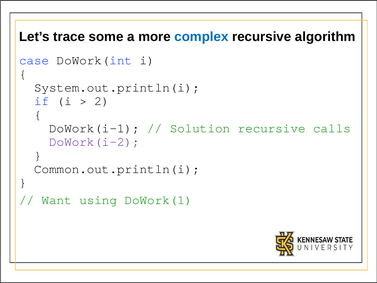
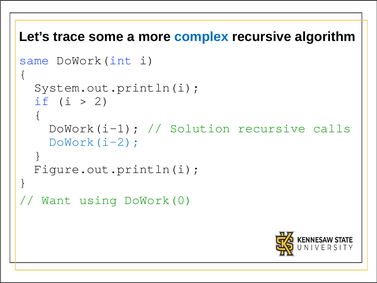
case: case -> same (34, 60)
DoWork(i-2 colour: purple -> blue (94, 142)
Common.out.println(i: Common.out.println(i -> Figure.out.println(i (117, 169)
DoWork(1: DoWork(1 -> DoWork(0 (159, 200)
